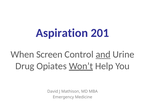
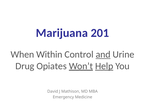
Aspiration: Aspiration -> Marijuana (62, 33)
Screen: Screen -> Within (49, 54)
Help underline: none -> present (104, 66)
